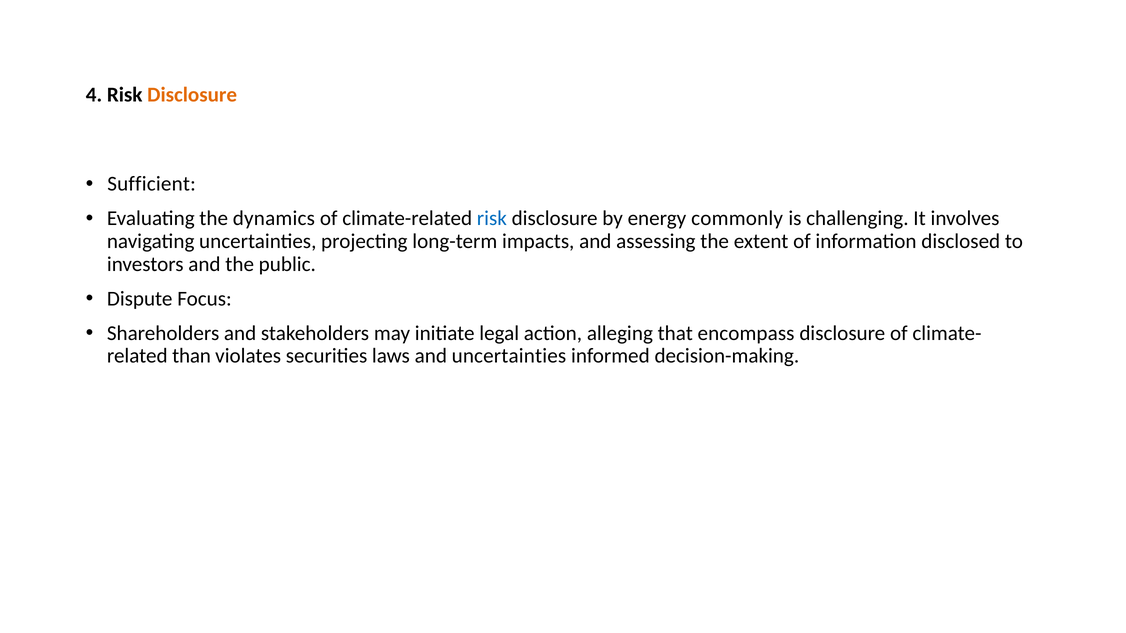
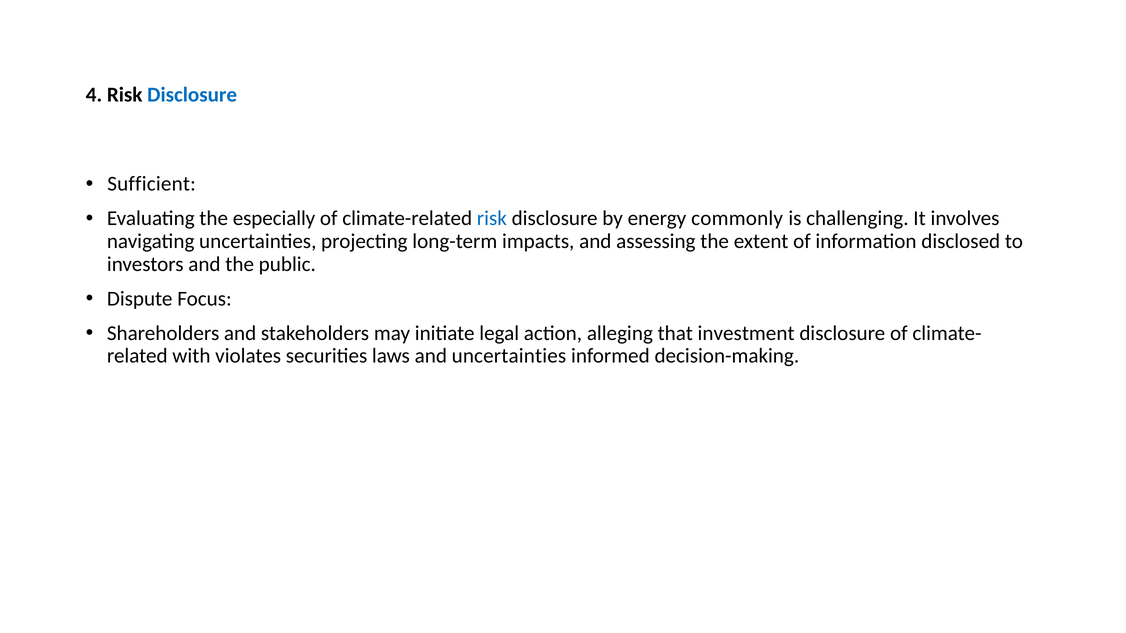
Disclosure colour: orange -> blue (192, 95)
dynamics: dynamics -> especially (274, 219)
encompass: encompass -> investment (746, 333)
than: than -> with (191, 356)
